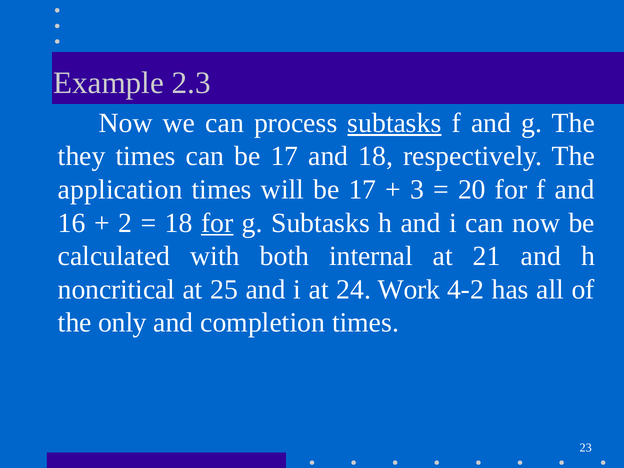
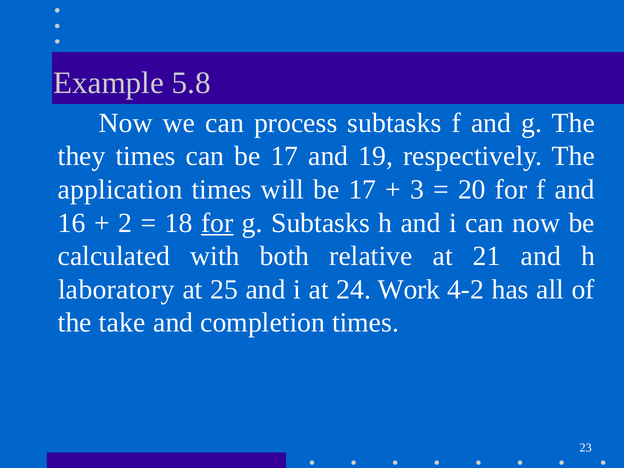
2.3: 2.3 -> 5.8 (191, 83)
subtasks underline: present -> none (394, 123)
and 18: 18 -> 19 (376, 156)
internal: internal -> relative (371, 256)
noncritical: noncritical -> laboratory (116, 289)
only: only -> take (122, 323)
